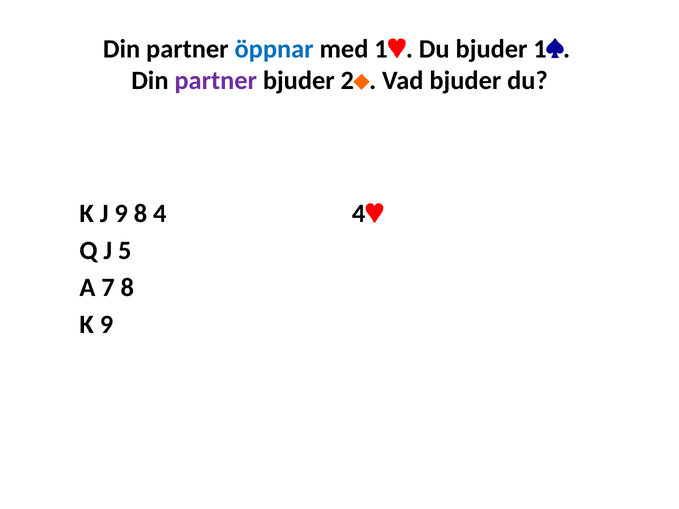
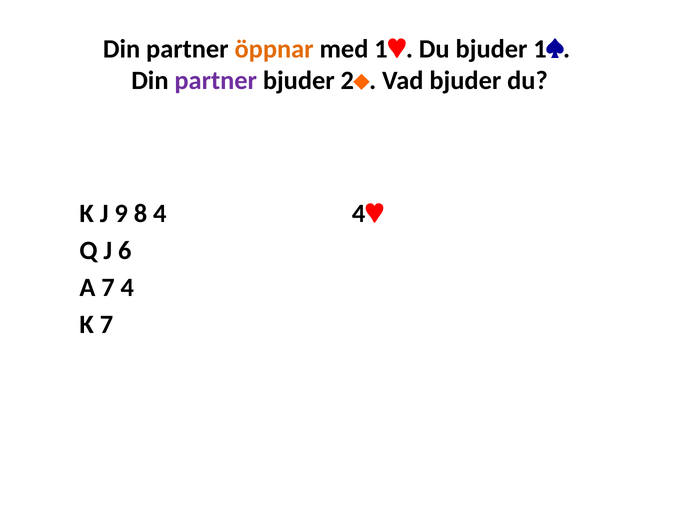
öppnar colour: blue -> orange (274, 49)
5: 5 -> 6 (125, 251)
7 8: 8 -> 4 (127, 288)
9: 9 -> 7 (106, 324)
